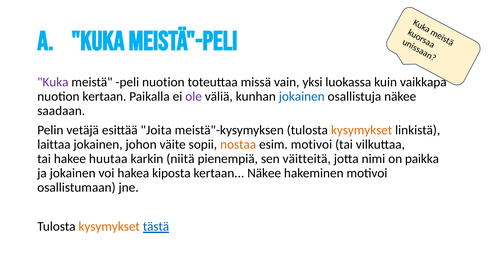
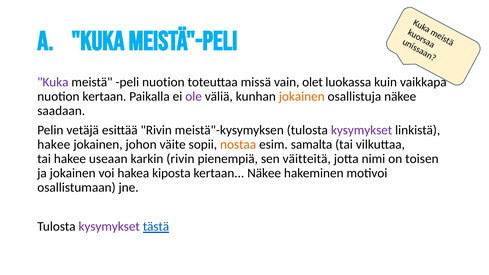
yksi: yksi -> olet (313, 82)
jokainen colour: blue -> orange (302, 96)
esittää Joita: Joita -> Rivin (156, 130)
kysymykset colour: orange -> purple (362, 130)
laittaa: laittaa -> hakee (54, 145)
esim motivoi: motivoi -> samalta (312, 145)
huutaa: huutaa -> useaan (108, 159)
karkin niitä: niitä -> rivin (180, 159)
paikka: paikka -> toisen (422, 159)
kysymykset colour: orange -> purple (109, 227)
